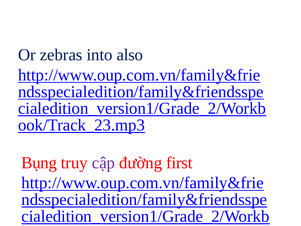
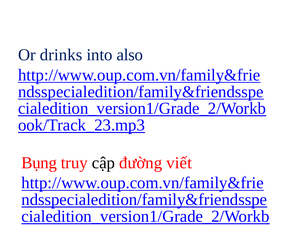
zebras: zebras -> drinks (61, 55)
cập colour: purple -> black (103, 163)
first: first -> viết (179, 163)
